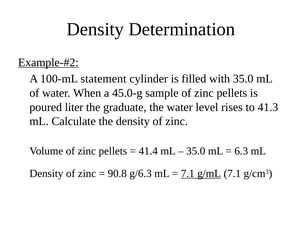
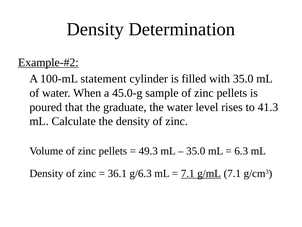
liter: liter -> that (74, 107)
41.4: 41.4 -> 49.3 (148, 151)
90.8: 90.8 -> 36.1 (117, 173)
